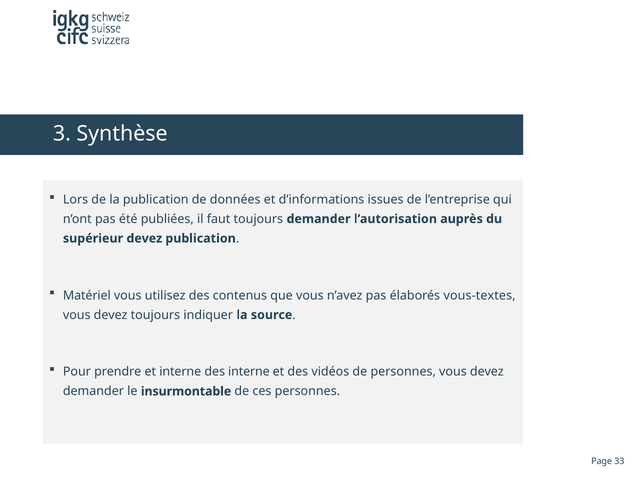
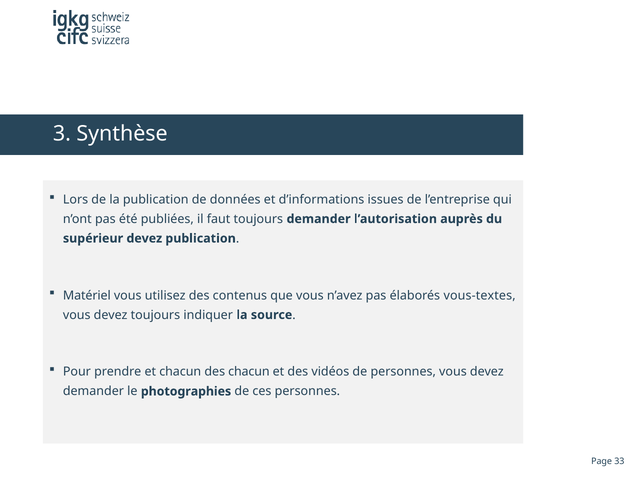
et interne: interne -> chacun (180, 371)
des interne: interne -> chacun (249, 371)
insurmontable: insurmontable -> photographies (186, 391)
